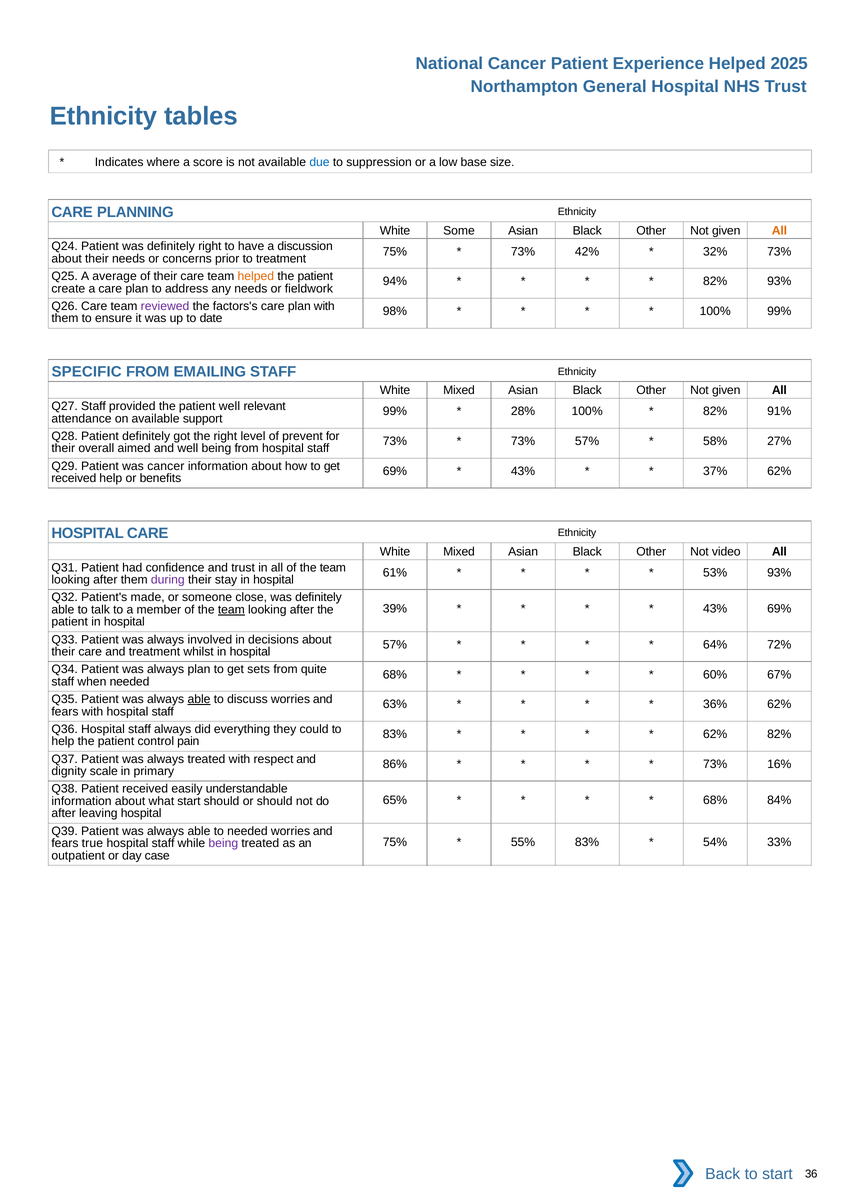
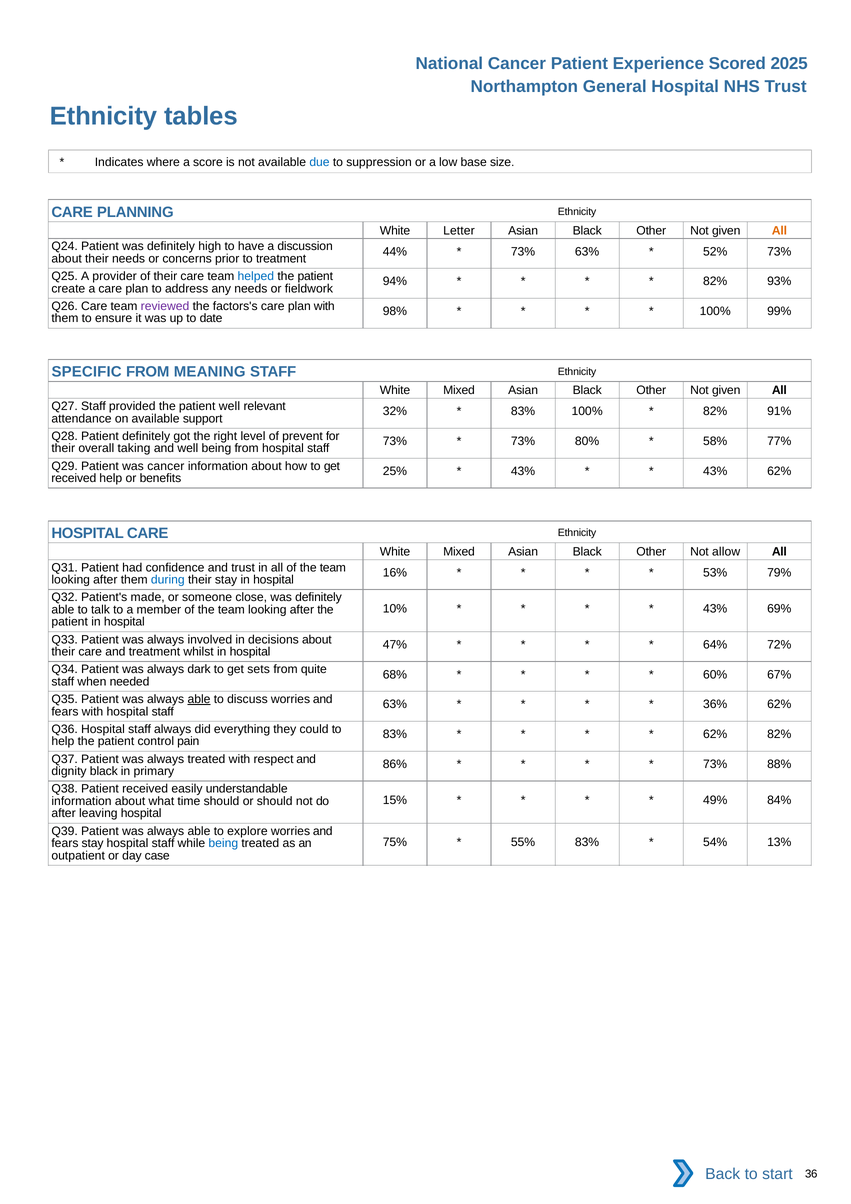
Experience Helped: Helped -> Scored (737, 63)
Some: Some -> Letter (459, 231)
definitely right: right -> high (210, 246)
75%: 75% -> 44% (395, 252)
73% 42%: 42% -> 63% (587, 252)
32%: 32% -> 52% (715, 252)
average: average -> provider (115, 276)
helped colour: orange -> blue (256, 276)
EMAILING: EMAILING -> MEANING (210, 372)
99%: 99% -> 32% (395, 412)
28%: 28% -> 83% (523, 412)
73% 57%: 57% -> 80% (587, 441)
27%: 27% -> 77% (779, 441)
aimed: aimed -> taking (134, 449)
69%: 69% -> 25% (395, 471)
37%: 37% -> 43% (715, 471)
video: video -> allow (726, 552)
61%: 61% -> 16% (395, 573)
53% 93%: 93% -> 79% (779, 573)
during colour: purple -> blue (168, 580)
39%: 39% -> 10% (395, 609)
team underline: present -> none (231, 610)
57%: 57% -> 47% (395, 645)
always plan: plan -> dark (199, 670)
16%: 16% -> 88% (779, 764)
dignity scale: scale -> black (104, 771)
65%: 65% -> 15% (395, 800)
68%: 68% -> 49% (715, 800)
what start: start -> time (189, 801)
to needed: needed -> explore (247, 831)
33%: 33% -> 13% (779, 843)
fears true: true -> stay (93, 844)
being colour: purple -> blue (223, 844)
